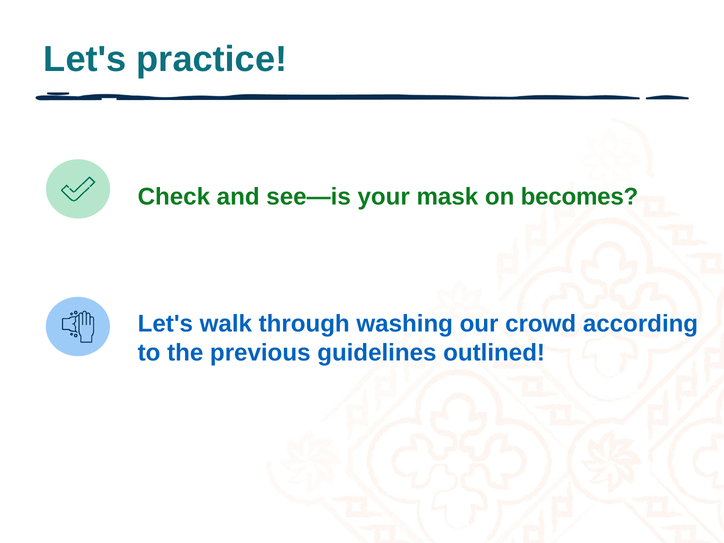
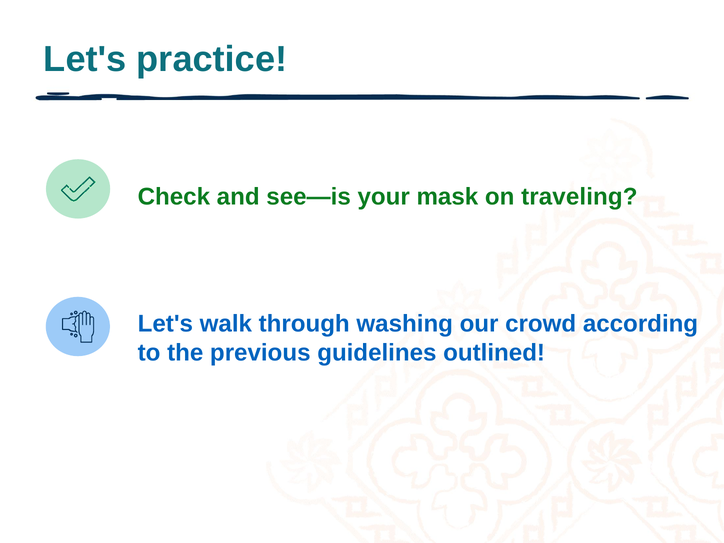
becomes: becomes -> traveling (579, 197)
